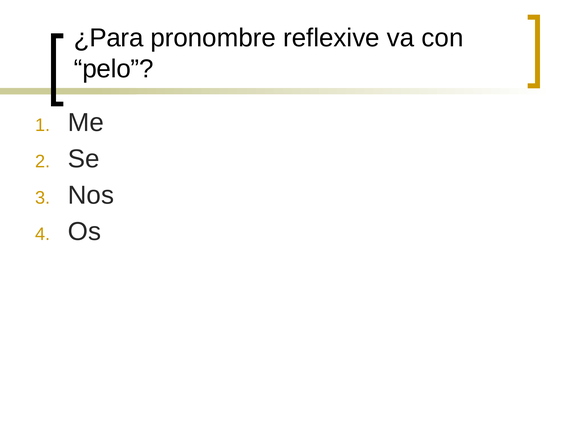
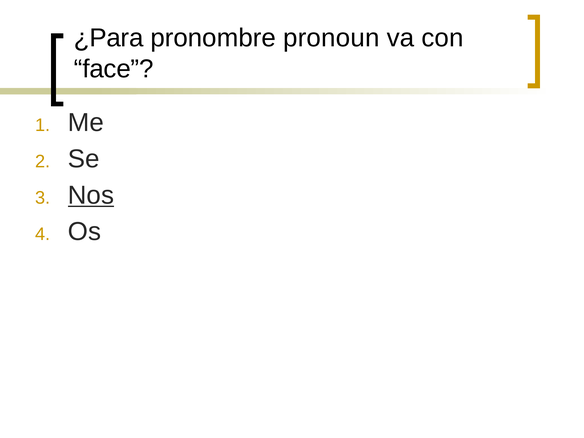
reflexive: reflexive -> pronoun (331, 38)
pelo: pelo -> face (114, 69)
Nos underline: none -> present (91, 195)
